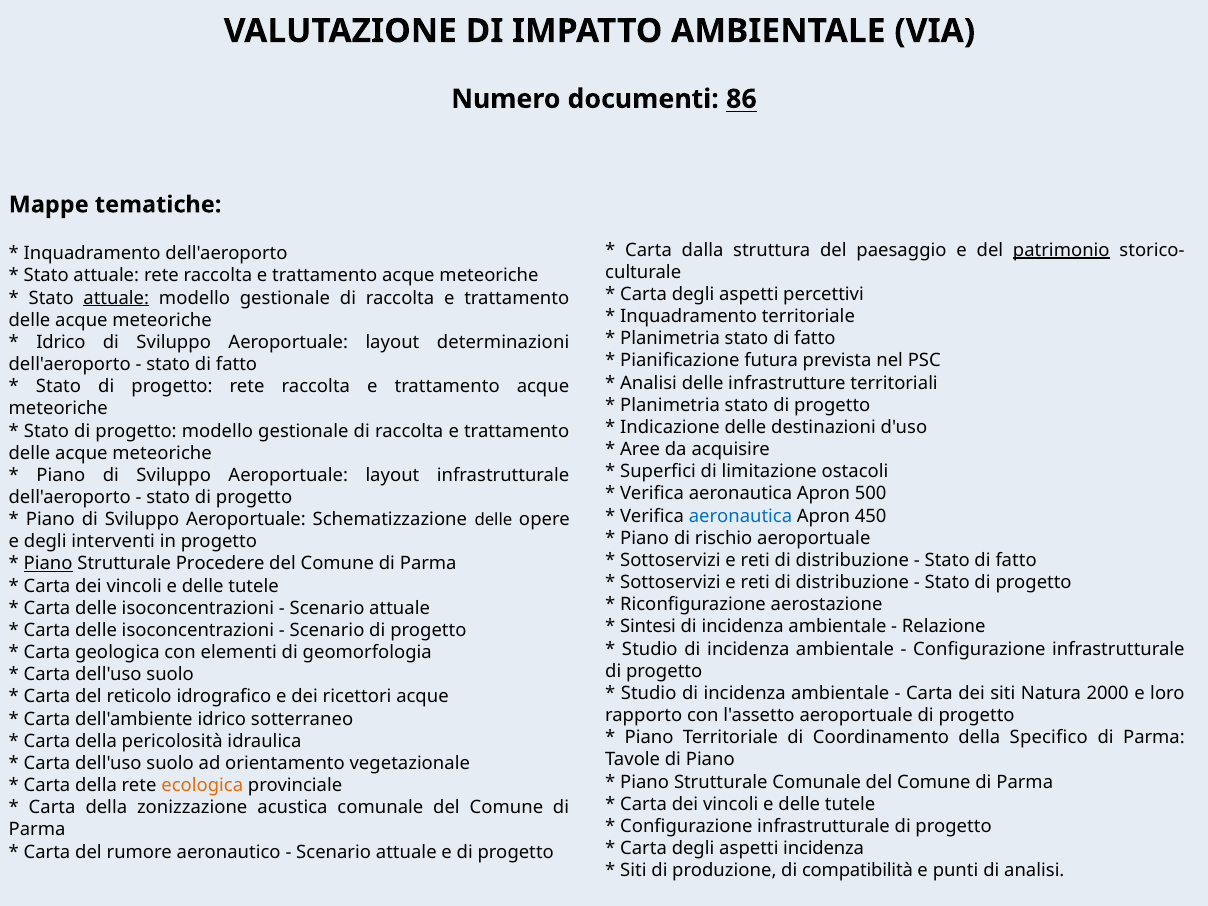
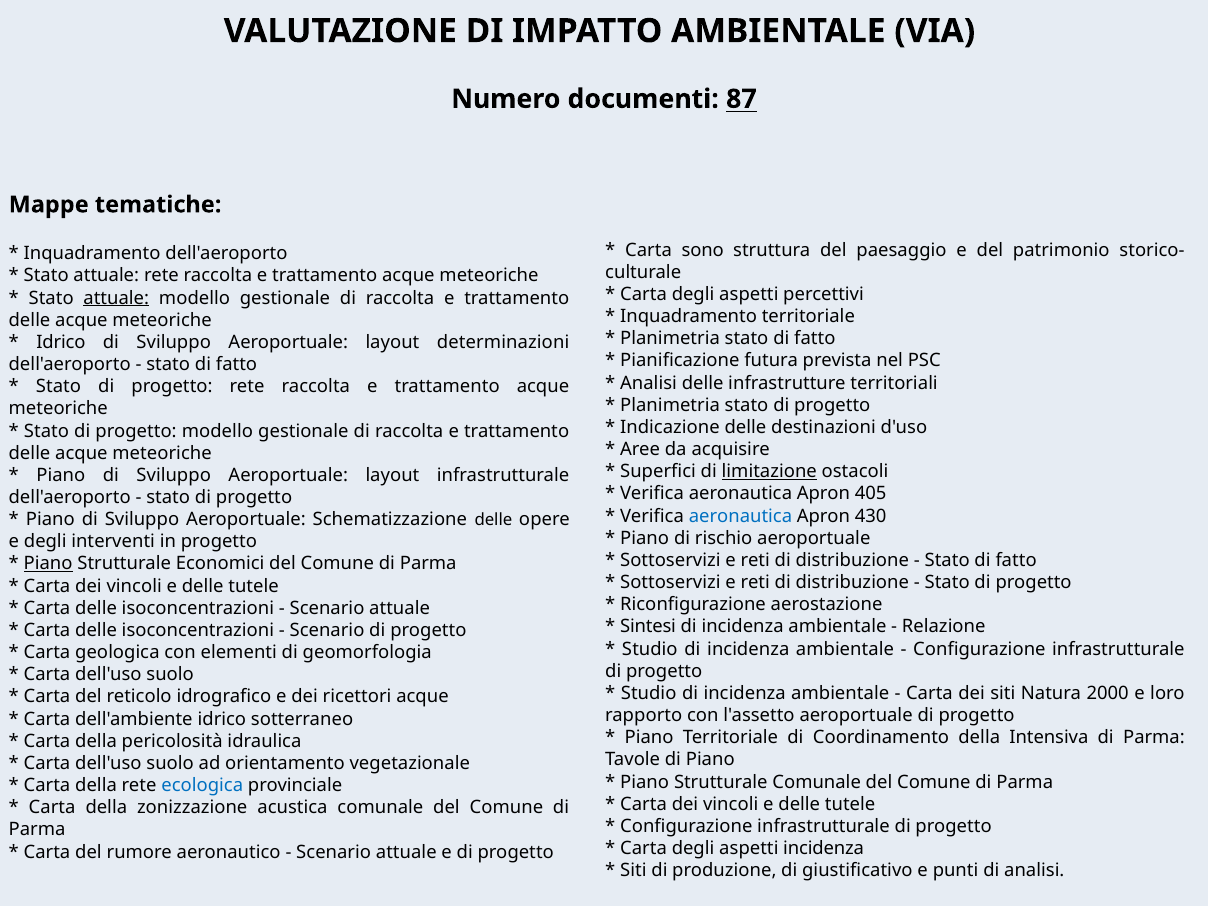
86: 86 -> 87 (741, 99)
dalla: dalla -> sono (703, 250)
patrimonio underline: present -> none (1061, 250)
limitazione underline: none -> present (769, 472)
500: 500 -> 405 (871, 494)
450: 450 -> 430 (871, 516)
Procedere: Procedere -> Economici (220, 564)
Specifico: Specifico -> Intensiva (1049, 738)
ecologica colour: orange -> blue (202, 786)
compatibilità: compatibilità -> giustificativo (857, 871)
